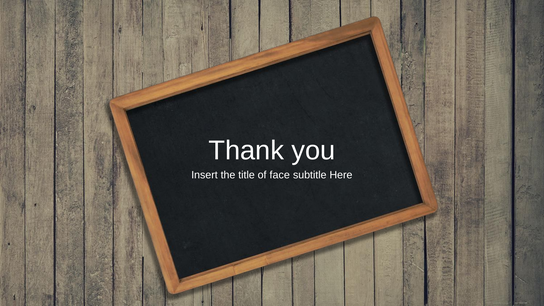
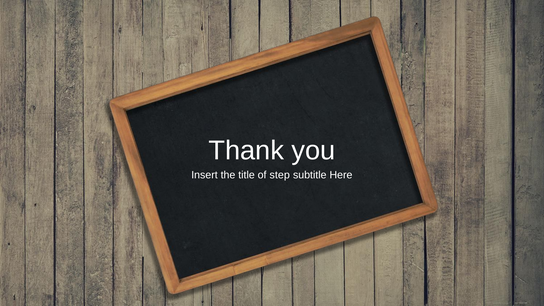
face: face -> step (280, 175)
